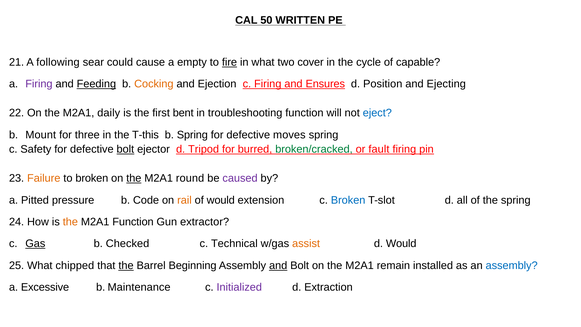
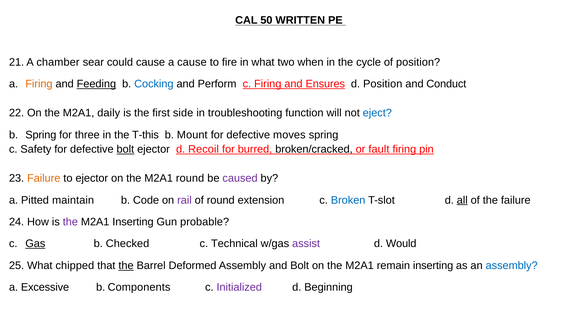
following: following -> chamber (58, 62)
a empty: empty -> cause (192, 62)
fire underline: present -> none (229, 62)
cover: cover -> when (310, 62)
of capable: capable -> position (418, 62)
Firing colour: purple -> orange (39, 84)
Cocking colour: orange -> blue (154, 84)
Ejection: Ejection -> Perform (217, 84)
Ejecting: Ejecting -> Conduct (446, 84)
bent: bent -> side (183, 113)
b Mount: Mount -> Spring (41, 135)
b Spring: Spring -> Mount (192, 135)
Tripod: Tripod -> Recoil (204, 149)
broken/cracked colour: green -> black (314, 149)
to broken: broken -> ejector (92, 178)
the underline: present -> none (134, 178)
pressure: pressure -> maintain (73, 200)
rail colour: orange -> purple (184, 200)
of would: would -> round (221, 200)
all underline: none -> present (462, 200)
the spring: spring -> failure (516, 200)
the colour: orange -> purple (70, 222)
M2A1 Function: Function -> Inserting (133, 222)
extractor: extractor -> probable (205, 222)
assist colour: orange -> purple (306, 244)
Beginning: Beginning -> Deformed (193, 265)
and underline: present -> none (278, 265)
remain installed: installed -> inserting (433, 265)
Maintenance: Maintenance -> Components (139, 287)
Extraction: Extraction -> Beginning (328, 287)
